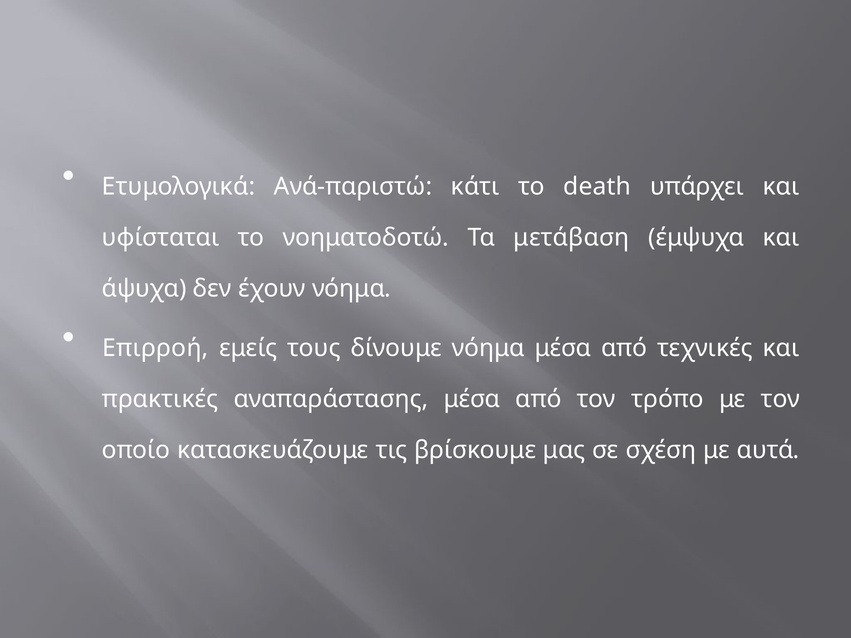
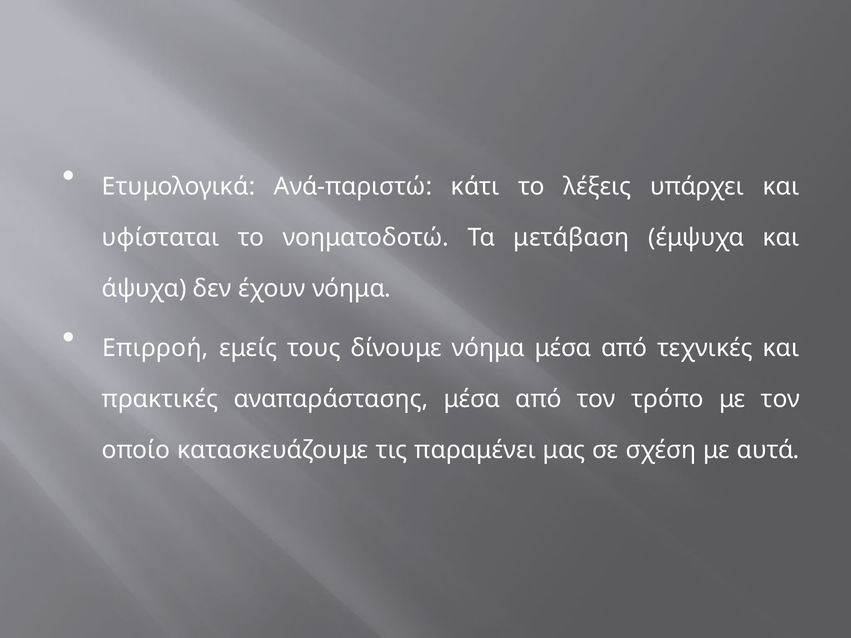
death: death -> λέξεις (597, 187)
βρίσκουμε: βρίσκουμε -> παραμένει (475, 450)
